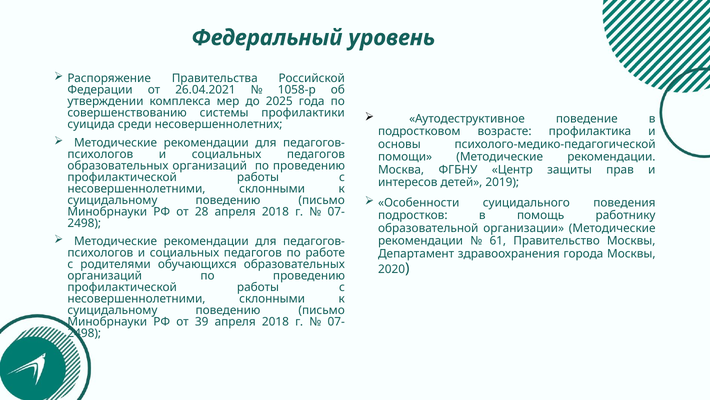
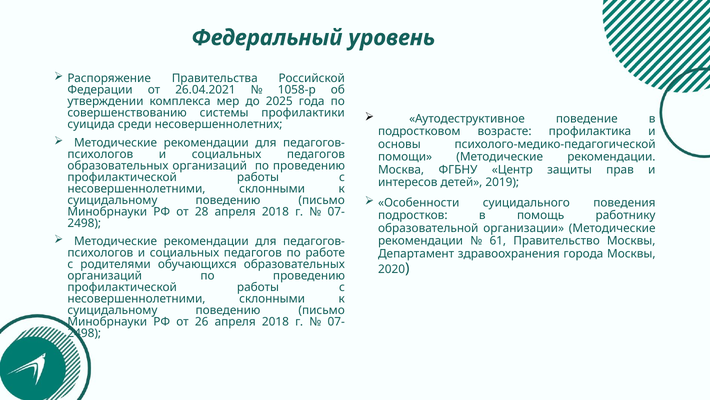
39: 39 -> 26 (202, 321)
